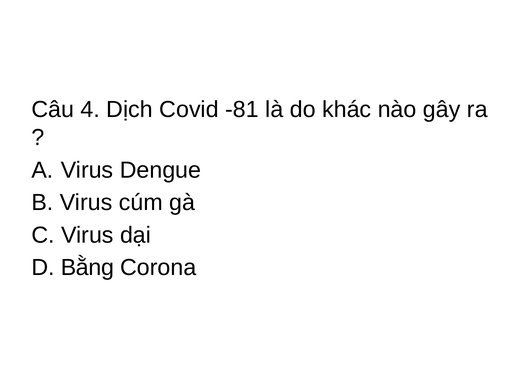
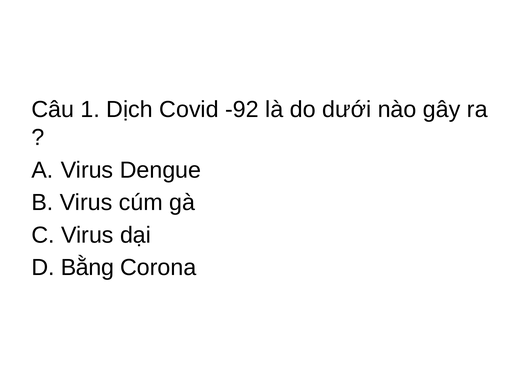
4: 4 -> 1 (90, 110)
-81: -81 -> -92 (242, 110)
khác: khác -> dưới (347, 110)
